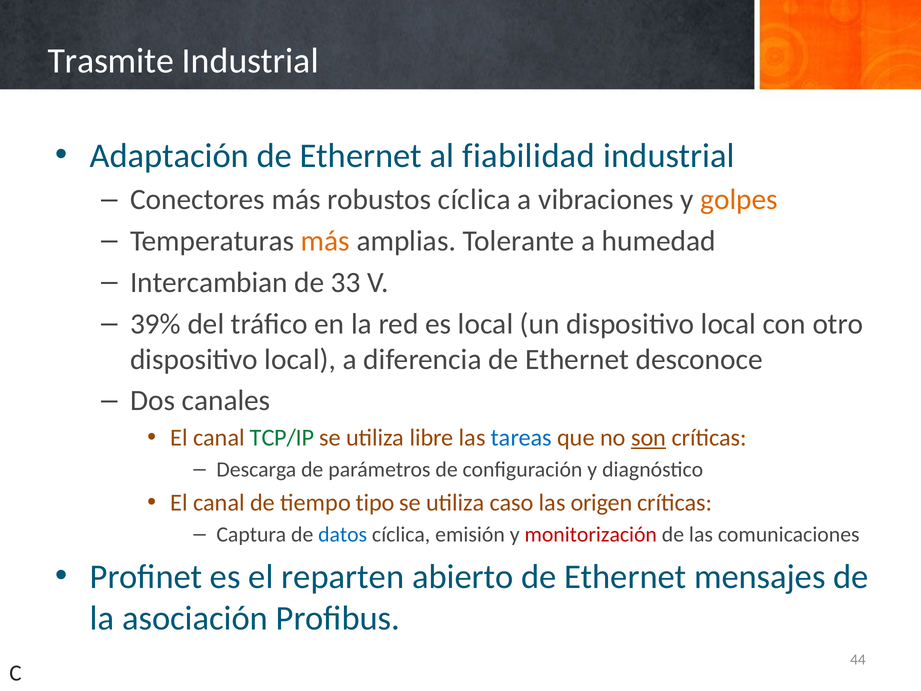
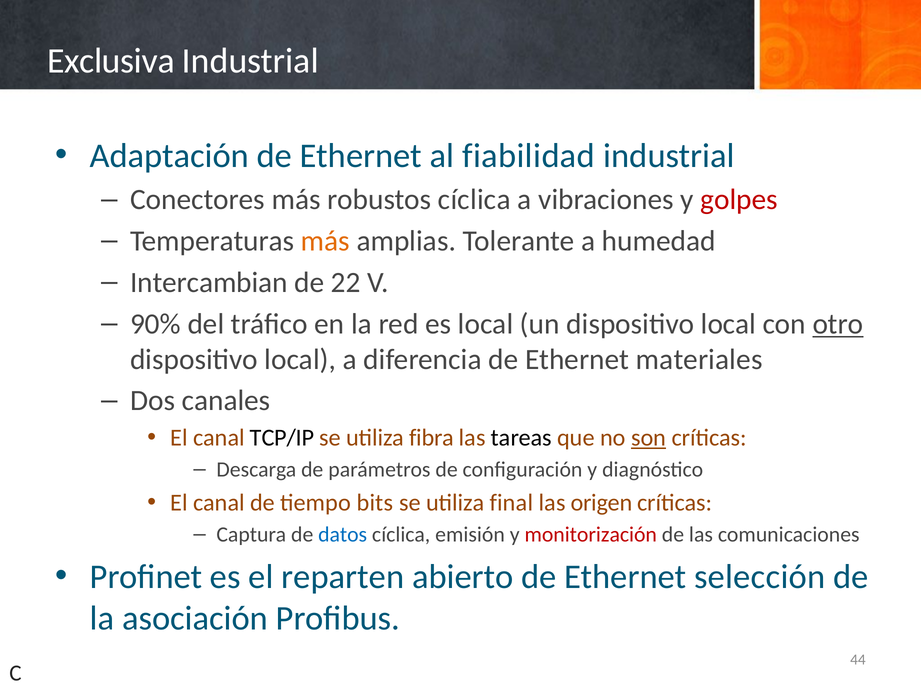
Trasmite: Trasmite -> Exclusiva (111, 61)
golpes colour: orange -> red (739, 200)
33: 33 -> 22 (346, 283)
39%: 39% -> 90% (155, 324)
otro underline: none -> present (838, 324)
desconoce: desconoce -> materiales (699, 359)
TCP/IP colour: green -> black (282, 438)
libre: libre -> fibra (432, 438)
tareas colour: blue -> black (521, 438)
tipo: tipo -> bits (375, 503)
caso: caso -> final (511, 503)
mensajes: mensajes -> selección (760, 576)
